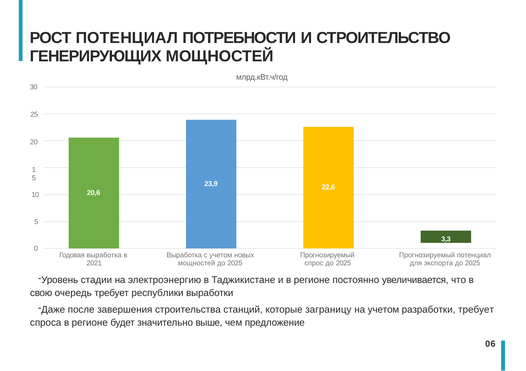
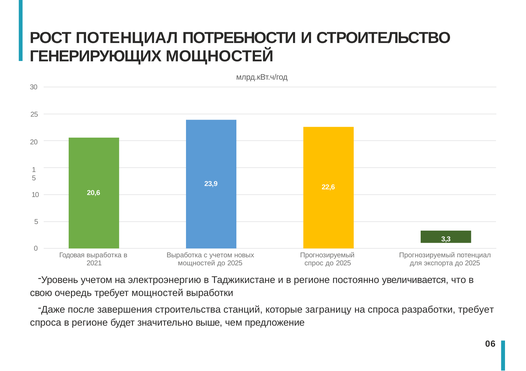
Уровень стадии: стадии -> учетом (96, 280)
требует республики: республики -> мощностей (157, 293)
на учетом: учетом -> спроса (383, 310)
